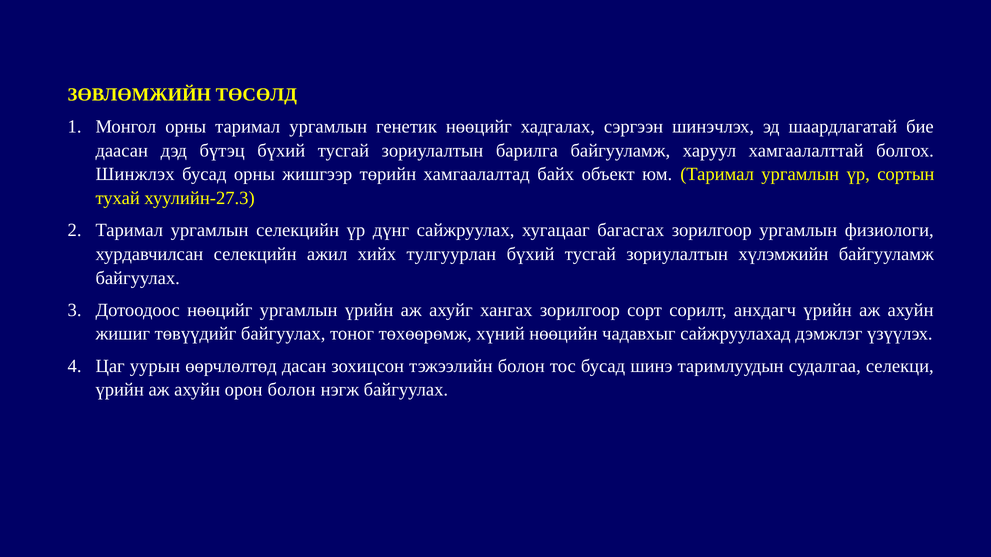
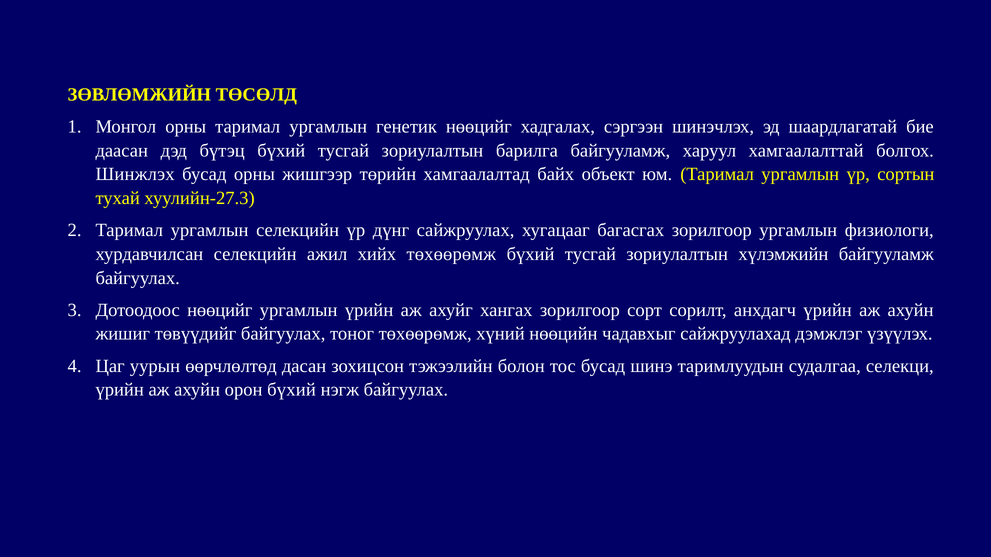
хийх тулгуурлан: тулгуурлан -> төхөөрөмж (451, 254)
орон болон: болон -> бүхий (292, 390)
